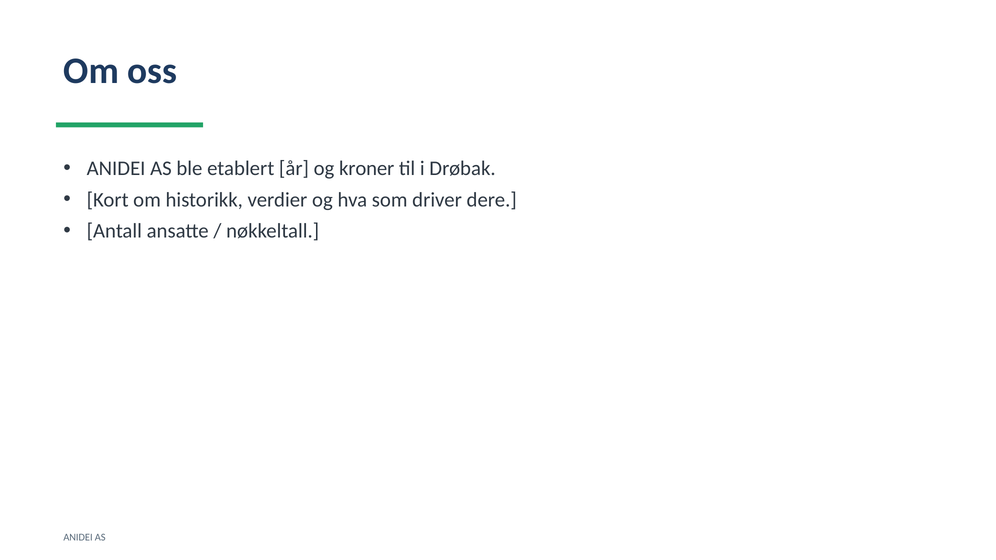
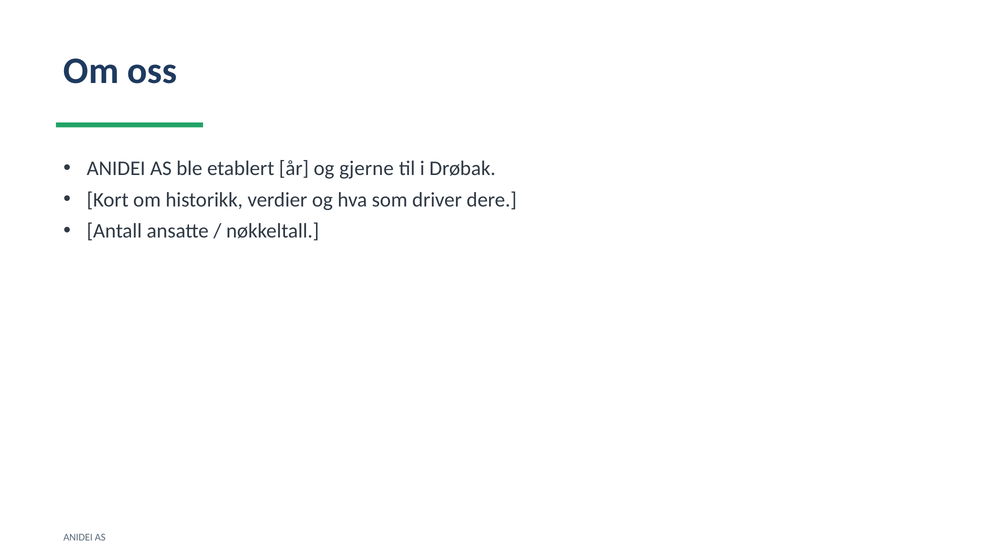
kroner: kroner -> gjerne (367, 169)
